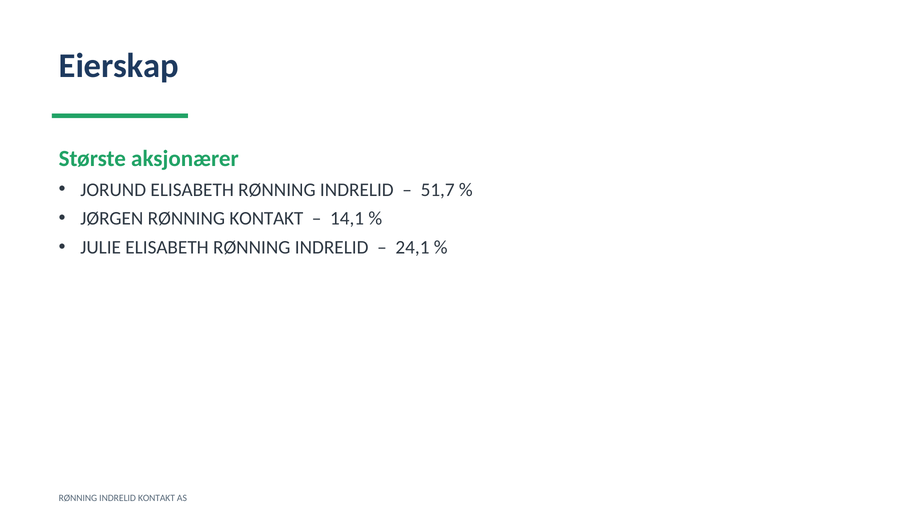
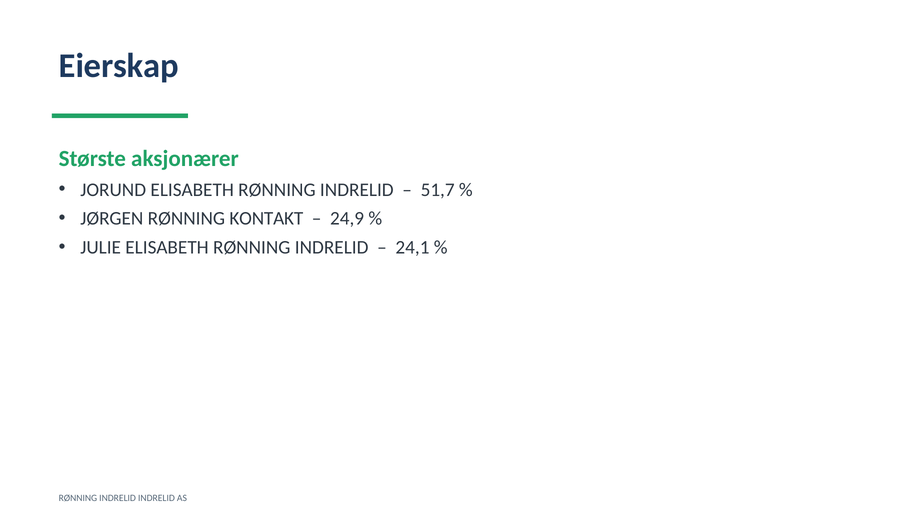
14,1: 14,1 -> 24,9 (347, 218)
INDRELID KONTAKT: KONTAKT -> INDRELID (156, 498)
